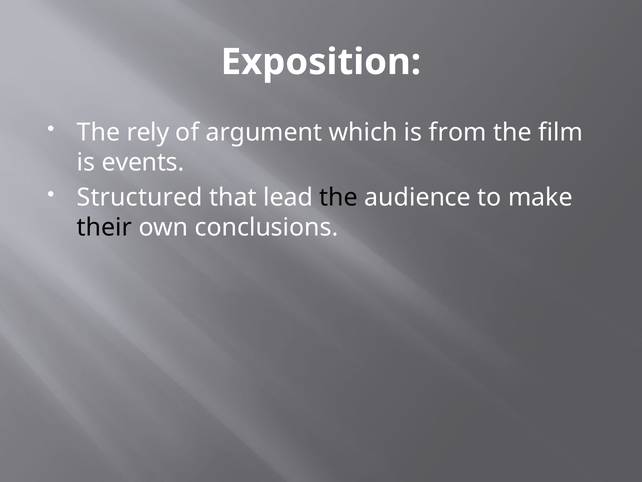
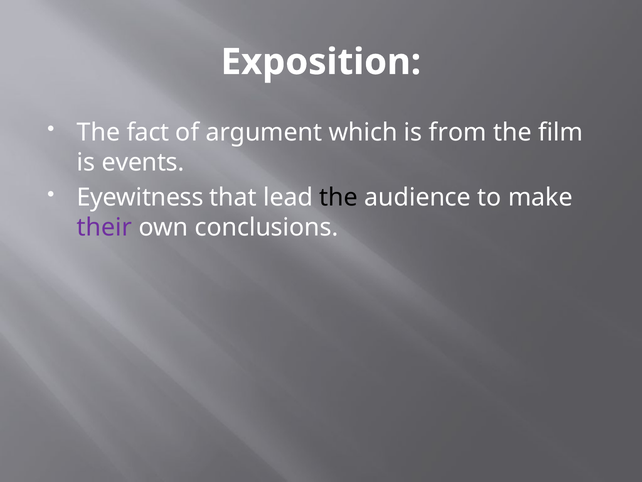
rely: rely -> fact (148, 132)
Structured: Structured -> Eyewitness (140, 197)
their colour: black -> purple (105, 227)
